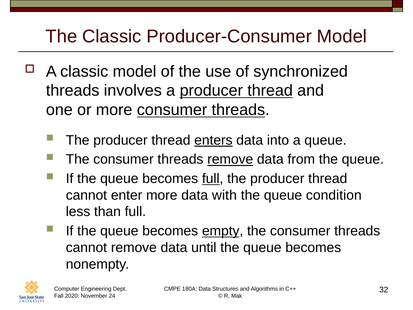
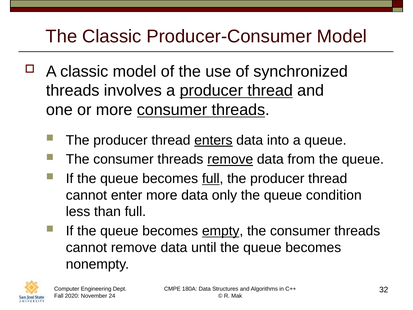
with: with -> only (224, 195)
